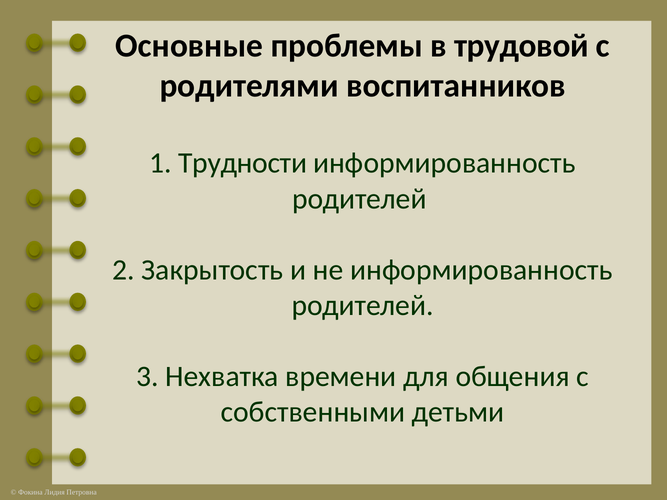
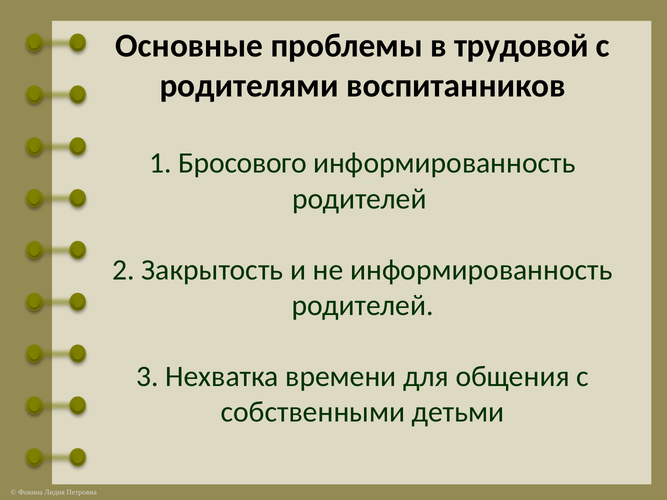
Трудности: Трудности -> Бросового (243, 163)
